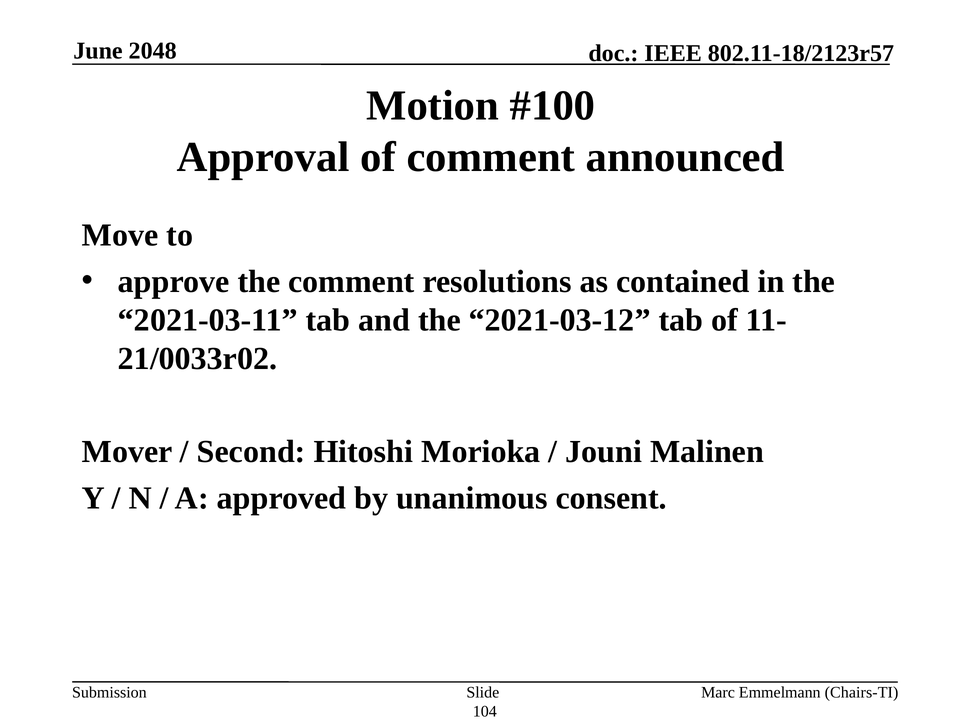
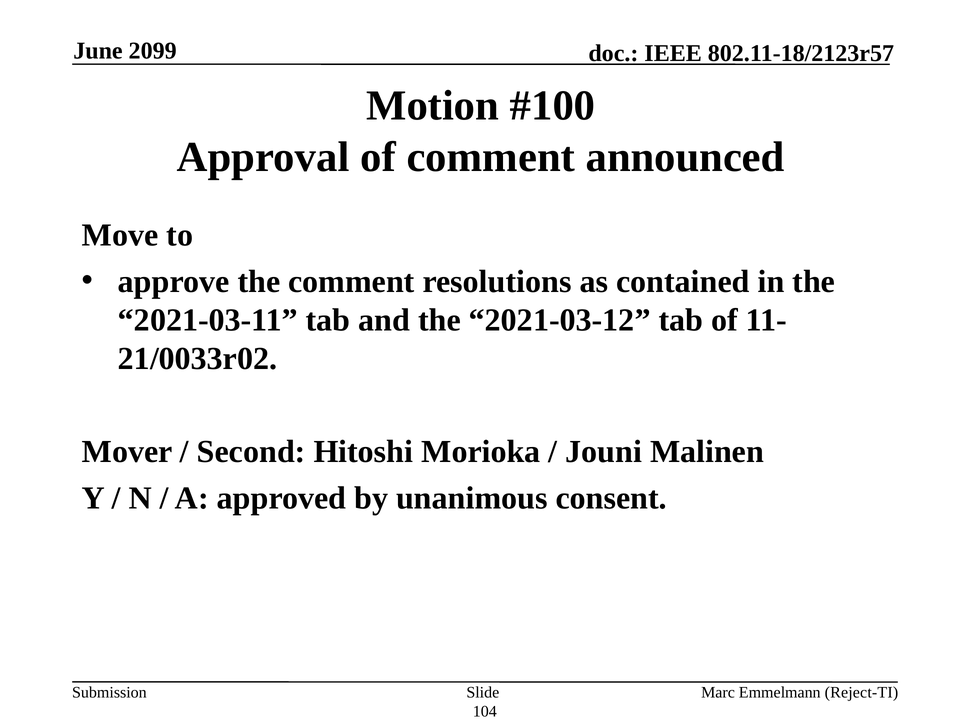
2048: 2048 -> 2099 (153, 51)
Chairs-TI: Chairs-TI -> Reject-TI (861, 692)
